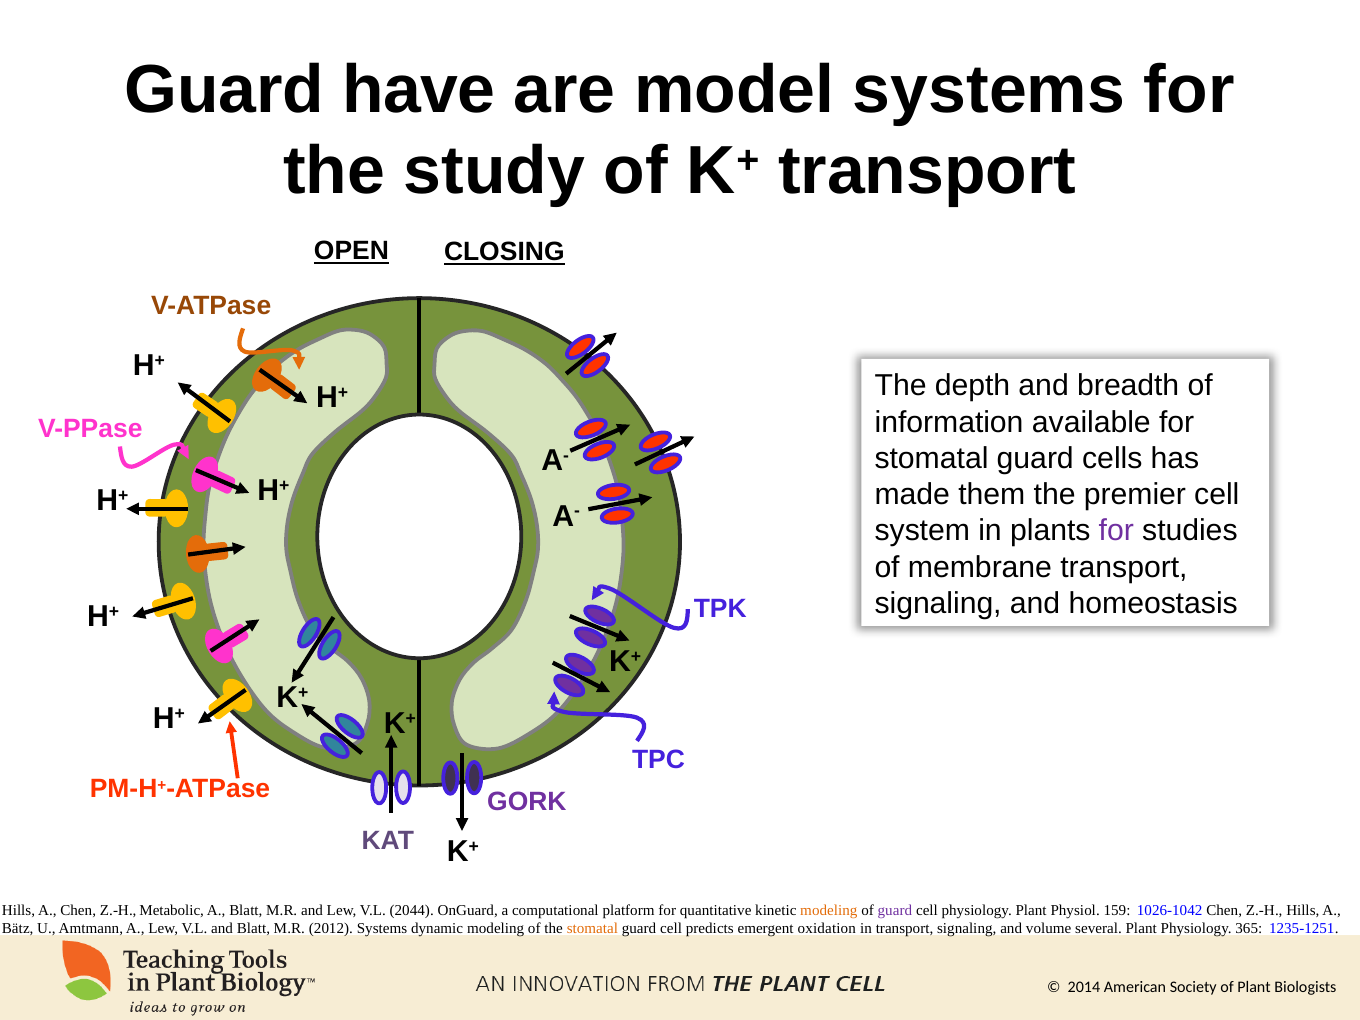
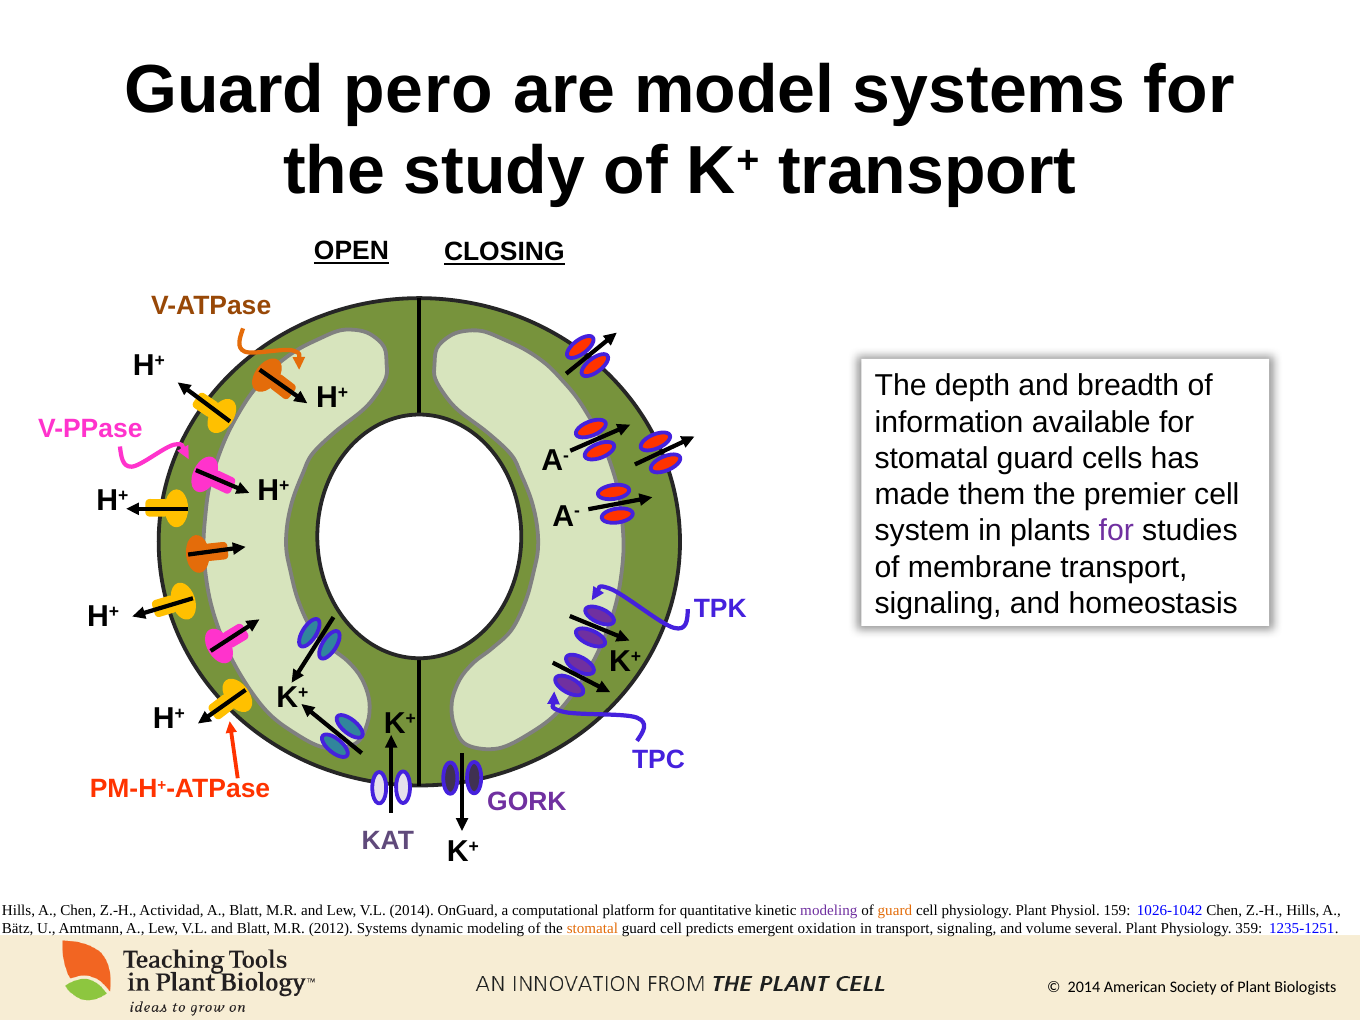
have: have -> pero (418, 90)
Metabolic: Metabolic -> Actividad (172, 911)
V.L 2044: 2044 -> 2014 (412, 911)
modeling colour: orange -> purple (829, 911)
guard colour: purple -> orange (895, 911)
365: 365 -> 359 (1249, 929)
